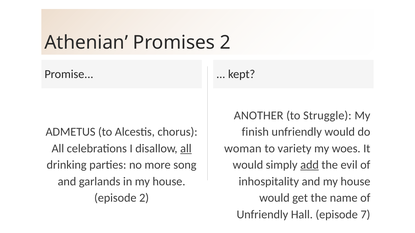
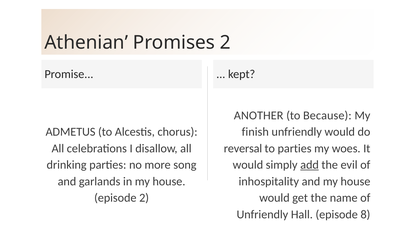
Struggle: Struggle -> Because (327, 116)
all underline: present -> none (186, 149)
woman: woman -> reversal (243, 149)
to variety: variety -> parties (295, 149)
7: 7 -> 8 (365, 215)
